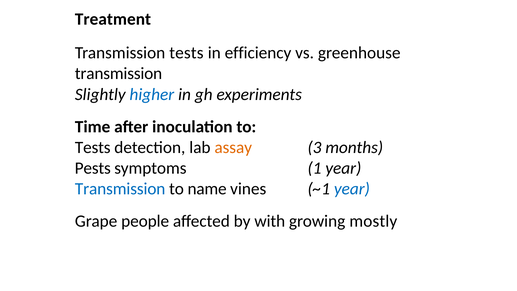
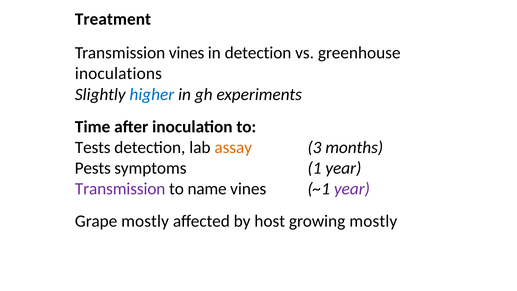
Transmission tests: tests -> vines (187, 53)
in efficiency: efficiency -> detection (258, 53)
transmission: transmission -> inoculations (118, 74)
Transmission colour: blue -> purple (120, 189)
year colour: blue -> purple (352, 189)
Grape people: people -> mostly (145, 221)
with: with -> host (270, 221)
